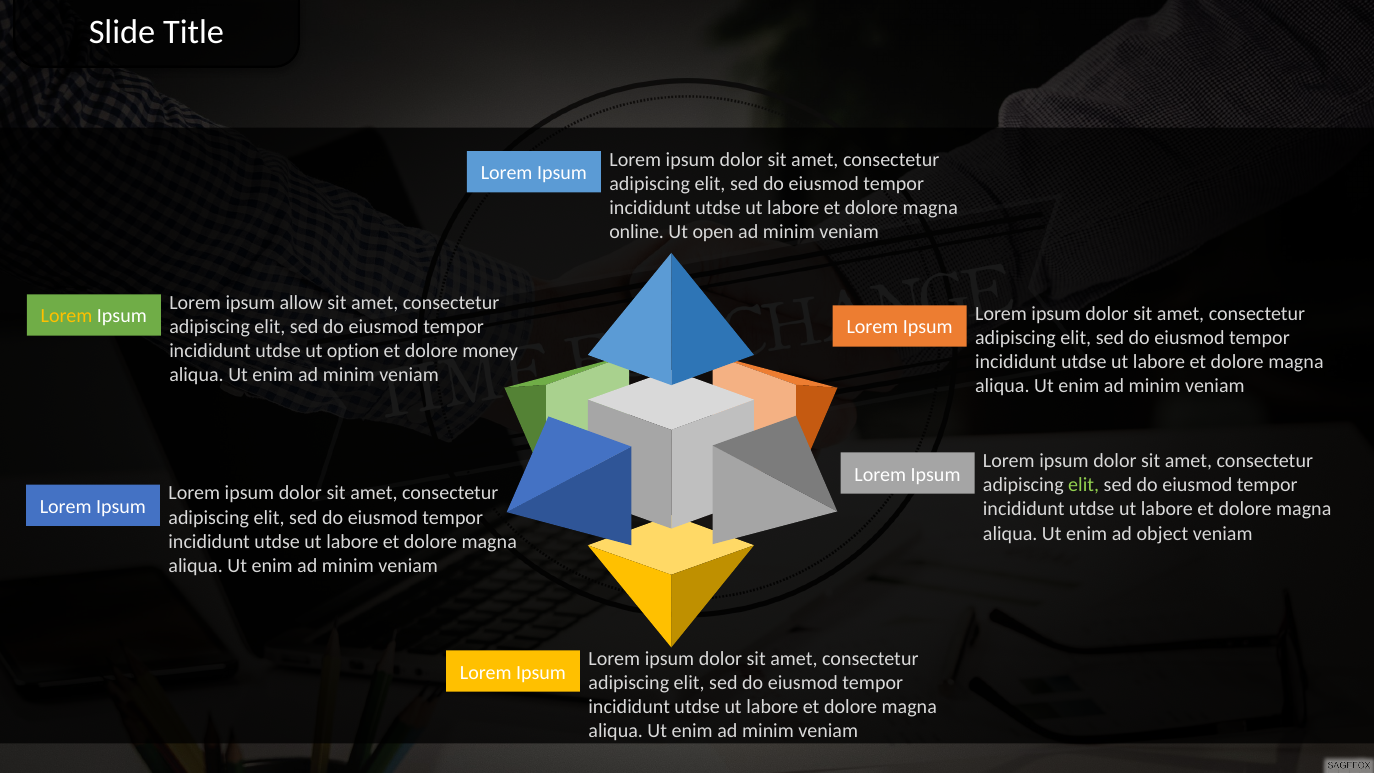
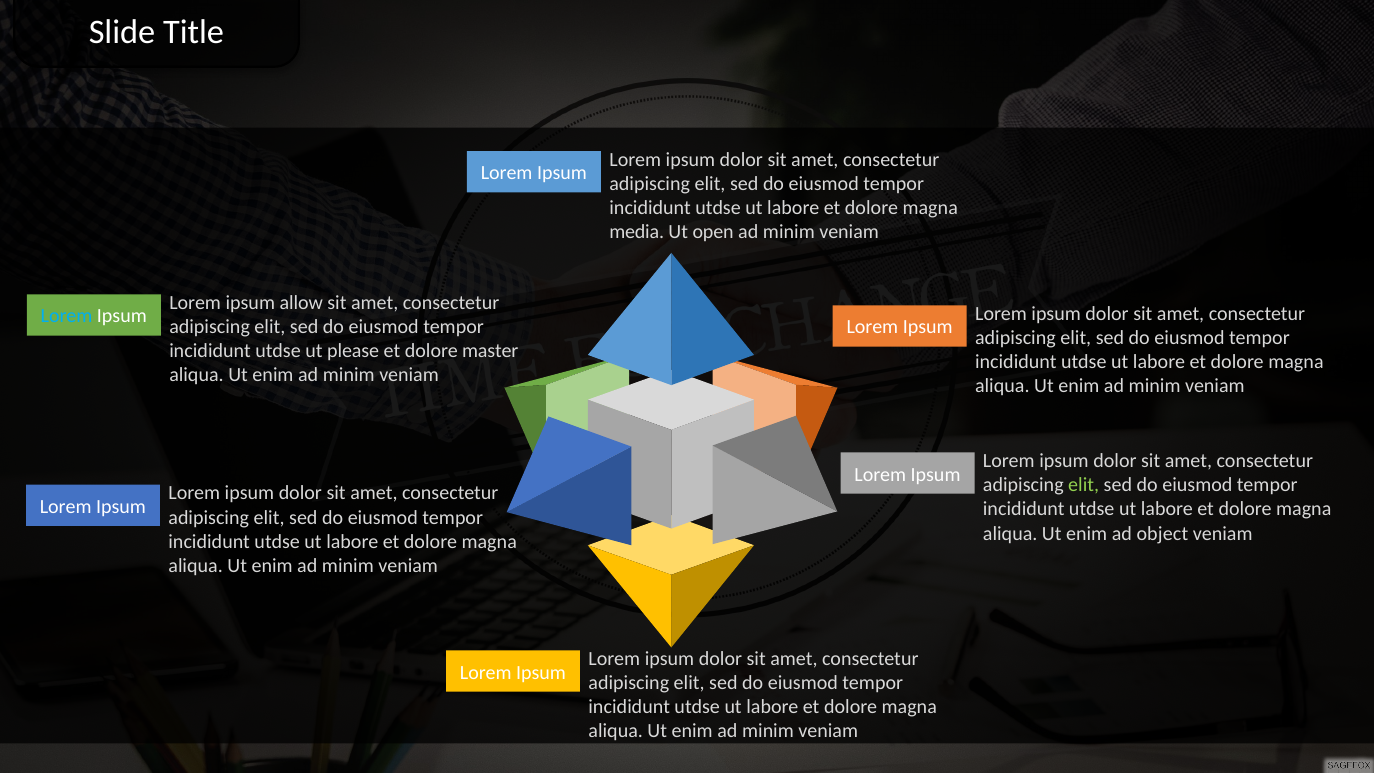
online: online -> media (637, 232)
Lorem colour: yellow -> light blue (67, 316)
option: option -> please (353, 351)
money: money -> master (490, 351)
